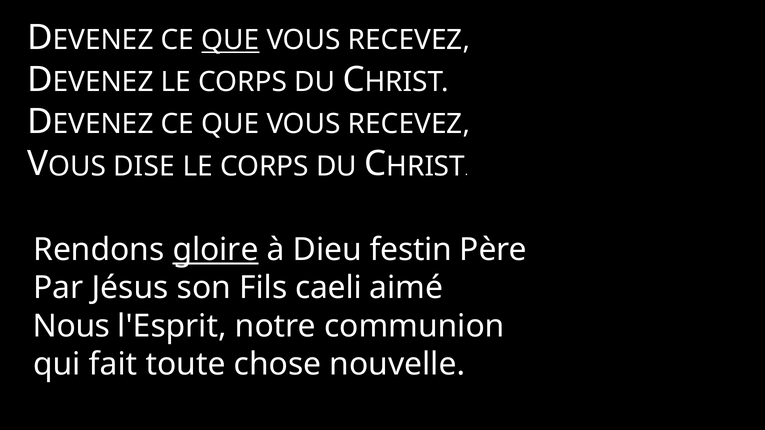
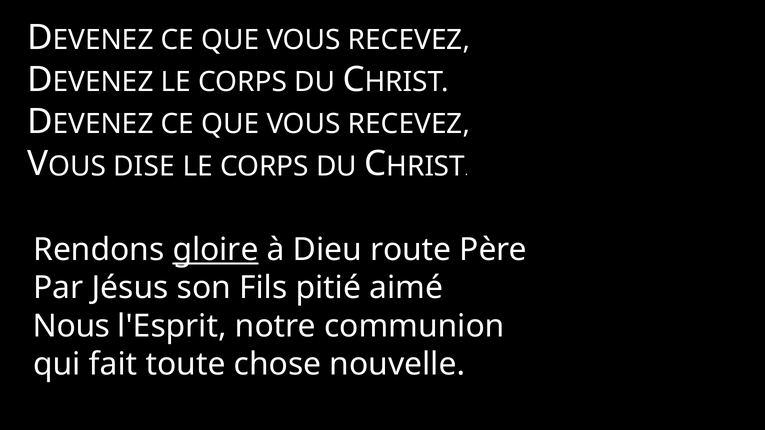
QUE underline: present -> none (230, 40)
festin: festin -> route (411, 250)
caeli: caeli -> pitié (328, 288)
